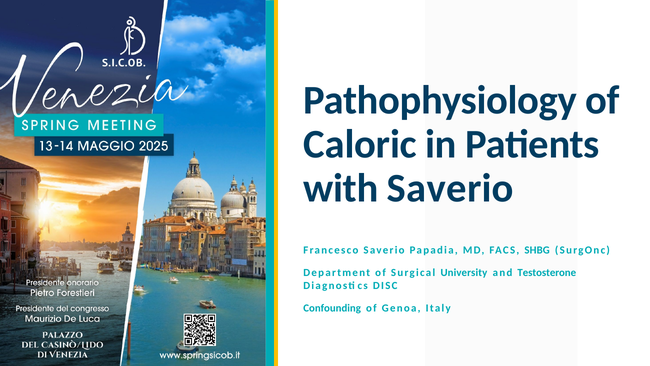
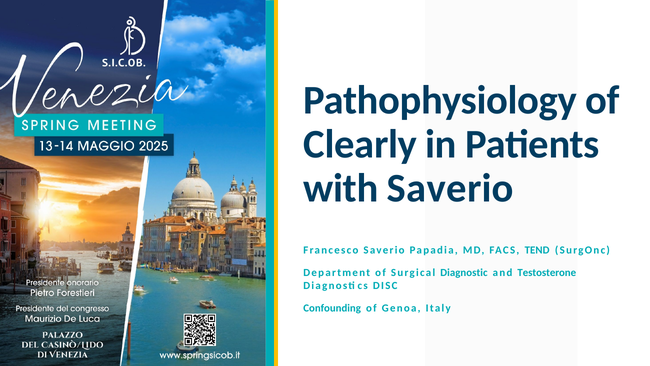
Caloric: Caloric -> Clearly (360, 144)
SHBG: SHBG -> TEND (537, 250)
University: University -> Diagnostic (464, 273)
